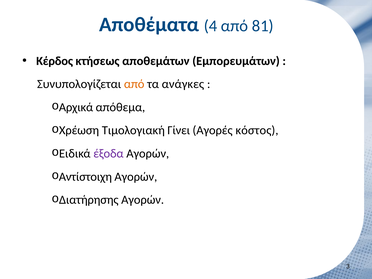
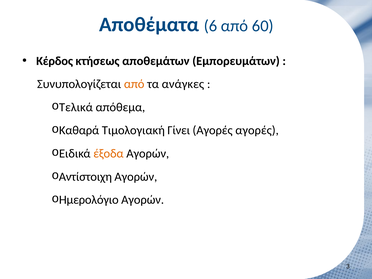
4: 4 -> 6 (211, 26)
81: 81 -> 60 (263, 26)
Αρχικά: Αρχικά -> Τελικά (76, 107)
Χρέωση: Χρέωση -> Καθαρά (79, 130)
Αγορές κόστος: κόστος -> αγορές (257, 130)
έξοδα colour: purple -> orange (108, 154)
Διατήρησης: Διατήρησης -> Ημερολόγιο (89, 200)
